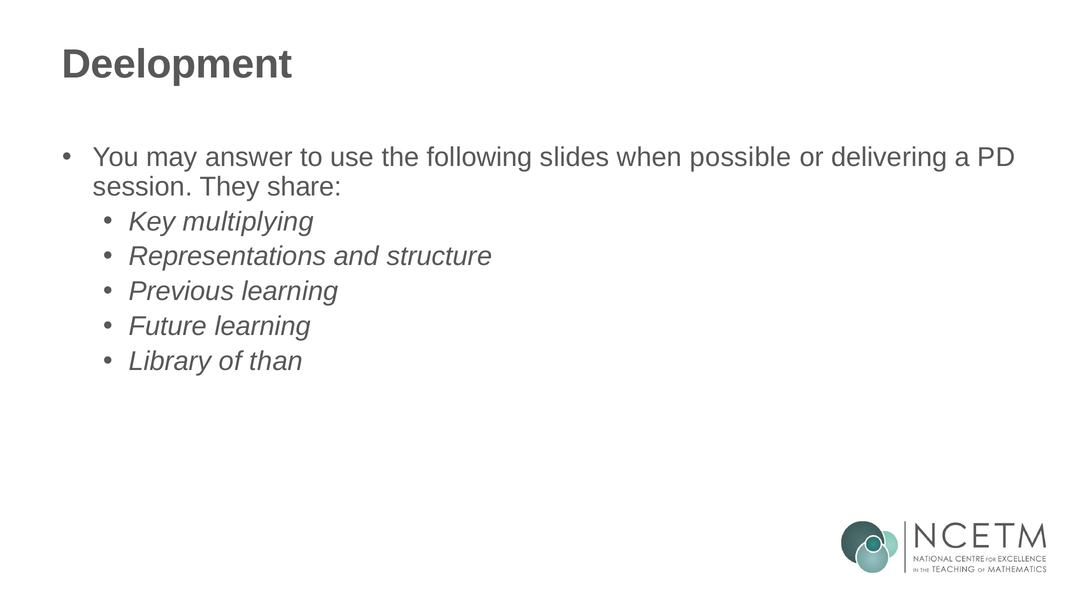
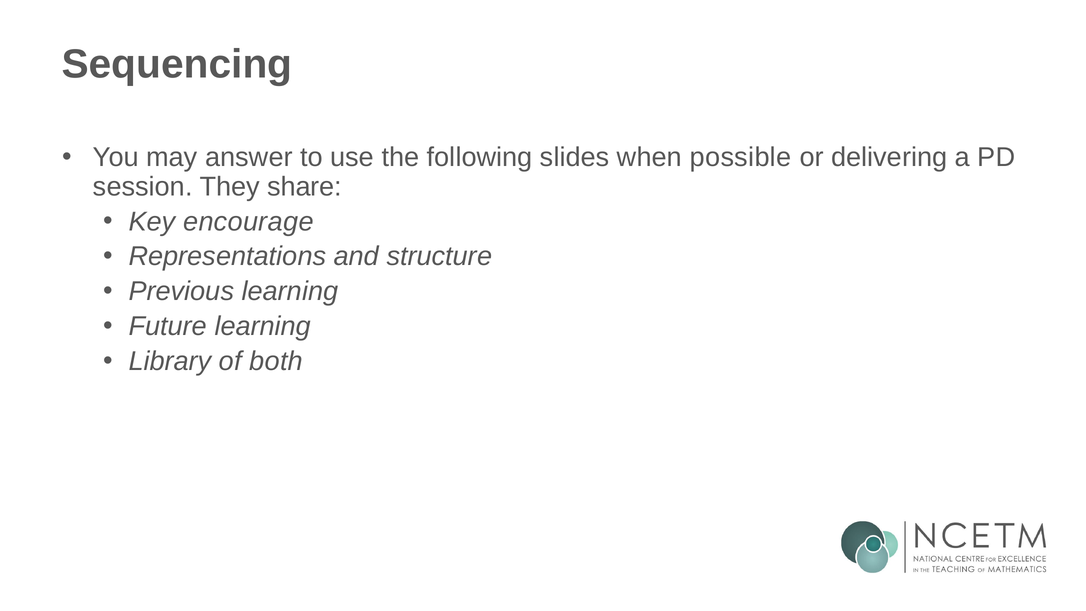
Deelopment: Deelopment -> Sequencing (177, 64)
multiplying: multiplying -> encourage (248, 221)
than: than -> both (276, 361)
